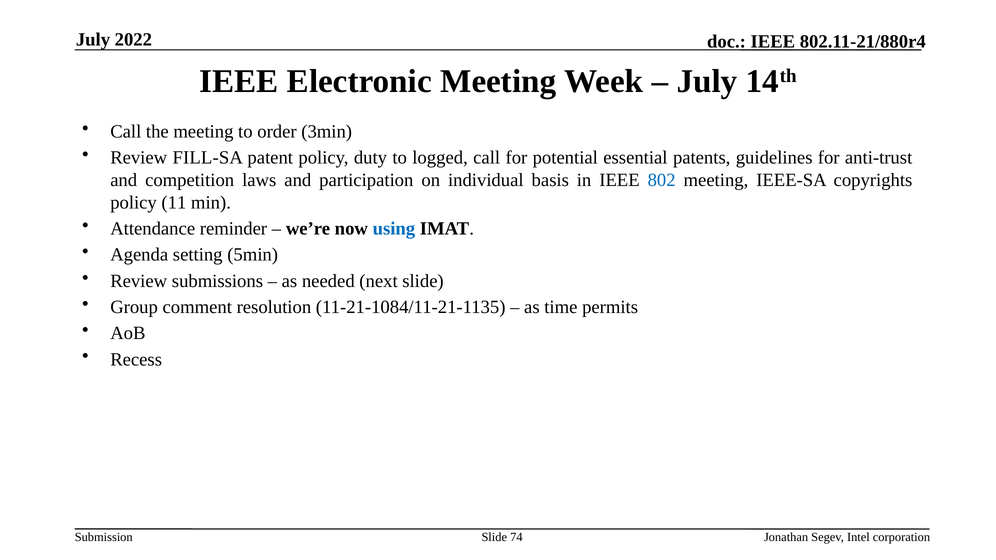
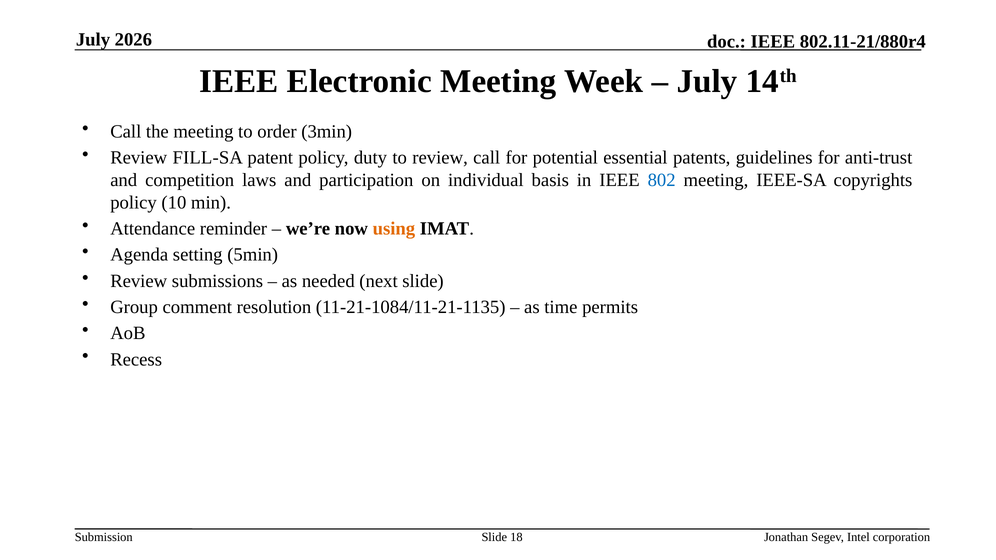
2022: 2022 -> 2026 (133, 40)
to logged: logged -> review (440, 158)
11: 11 -> 10 (174, 203)
using colour: blue -> orange (394, 229)
74: 74 -> 18 (516, 537)
